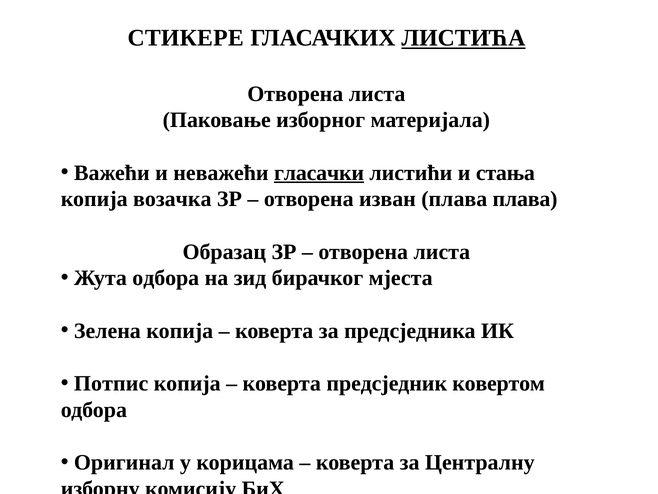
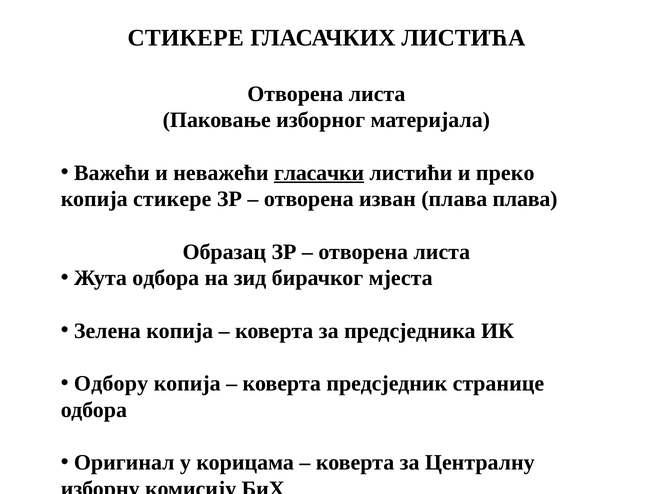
ЛИСТИЋА underline: present -> none (463, 38)
стања: стања -> преко (505, 173)
копија возачка: возачка -> стикере (172, 199)
Потпис: Потпис -> Одбору (111, 383)
ковертом: ковертом -> странице (498, 383)
